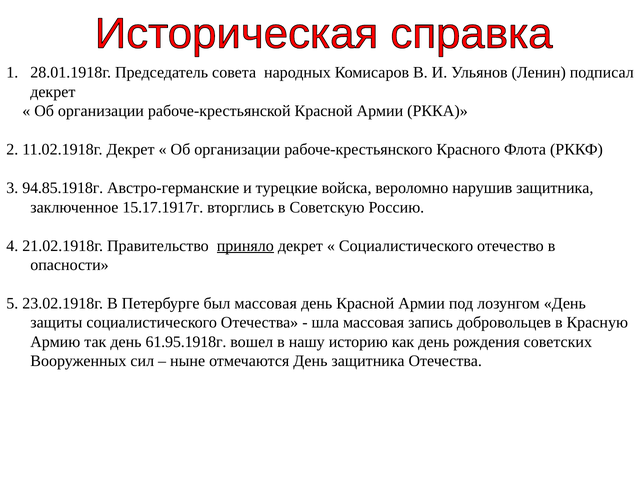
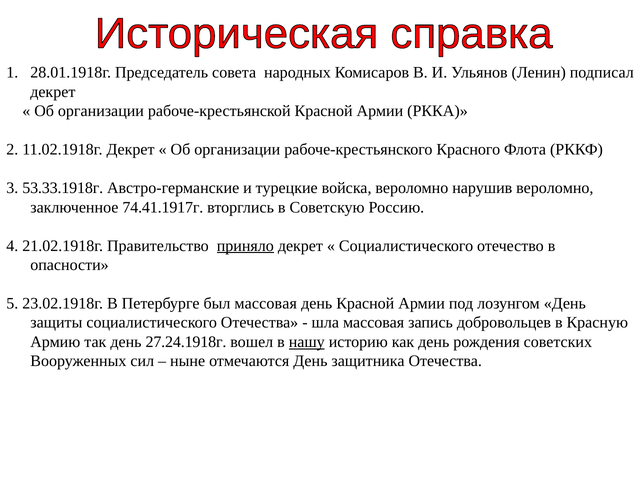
94.85.1918г: 94.85.1918г -> 53.33.1918г (63, 188)
нарушив защитника: защитника -> вероломно (555, 188)
15.17.1917г: 15.17.1917г -> 74.41.1917г (163, 207)
61.95.1918г: 61.95.1918г -> 27.24.1918г (186, 342)
нашу underline: none -> present (307, 342)
